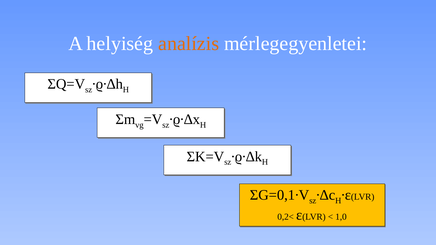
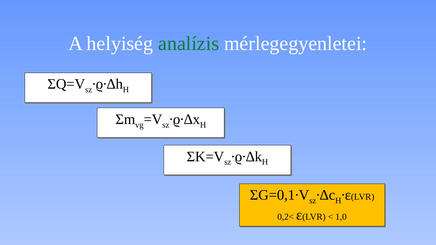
analízis colour: orange -> green (189, 44)
